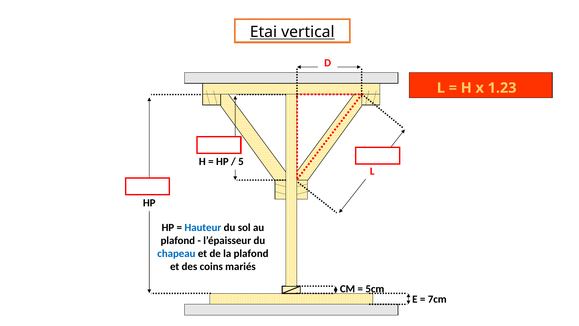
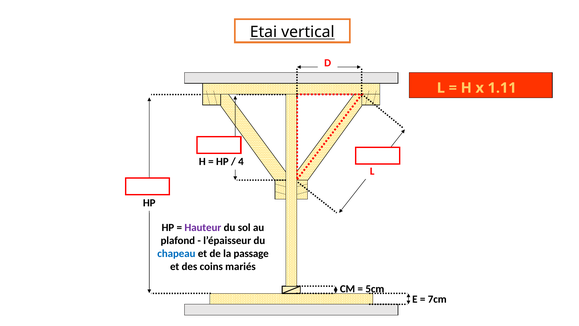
1.23: 1.23 -> 1.11 (502, 88)
5: 5 -> 4 (241, 162)
Hauteur colour: blue -> purple (203, 227)
la plafond: plafond -> passage (251, 253)
